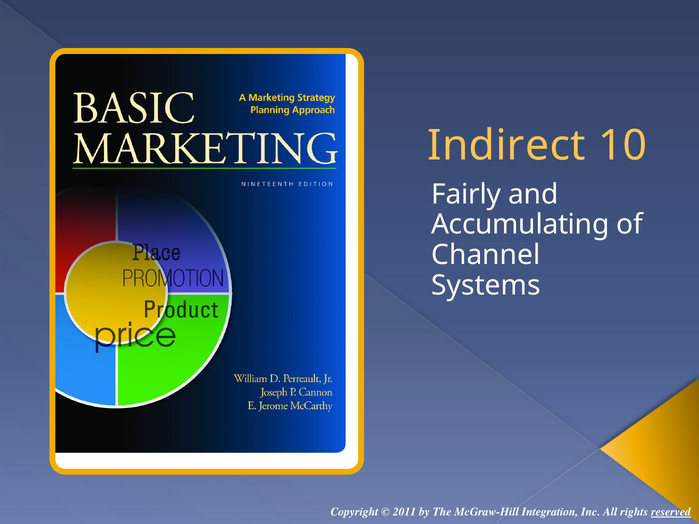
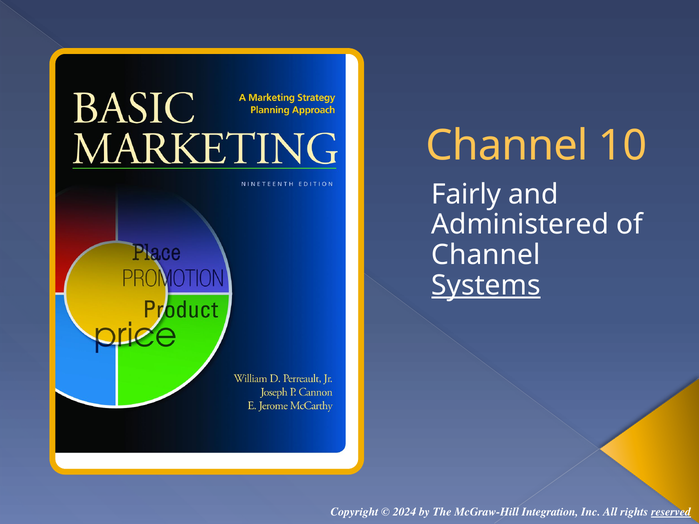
Indirect: Indirect -> Channel (507, 146)
Accumulating: Accumulating -> Administered (520, 225)
Systems underline: none -> present (486, 286)
2011: 2011 -> 2024 (405, 512)
